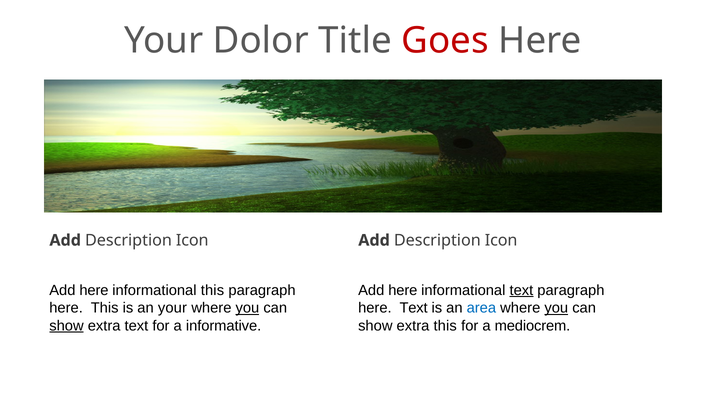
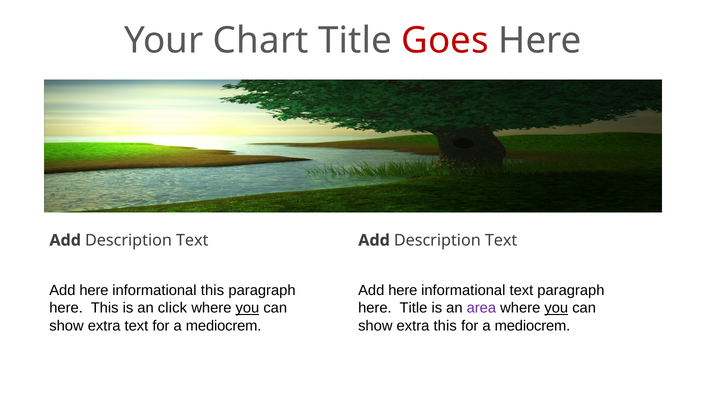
Dolor: Dolor -> Chart (261, 41)
Icon: Icon -> Text (192, 240)
Icon: Icon -> Text (501, 240)
text underline: present -> none (521, 290)
an your: your -> click (172, 308)
here Text: Text -> Title (414, 308)
area colour: blue -> purple (481, 308)
show underline: present -> none (66, 326)
text for a informative: informative -> mediocrem (224, 326)
